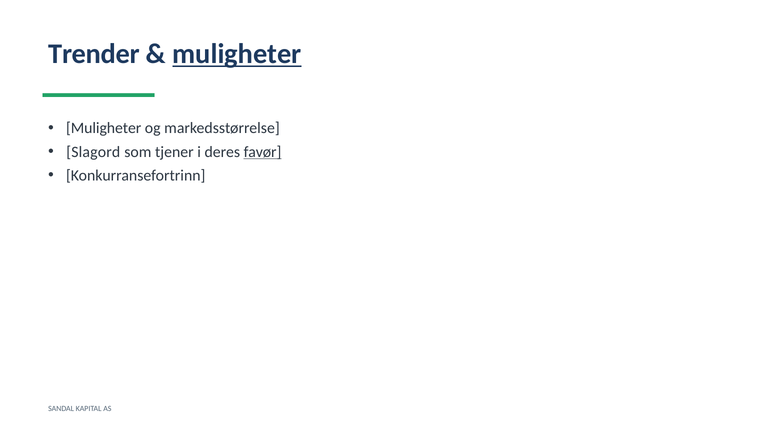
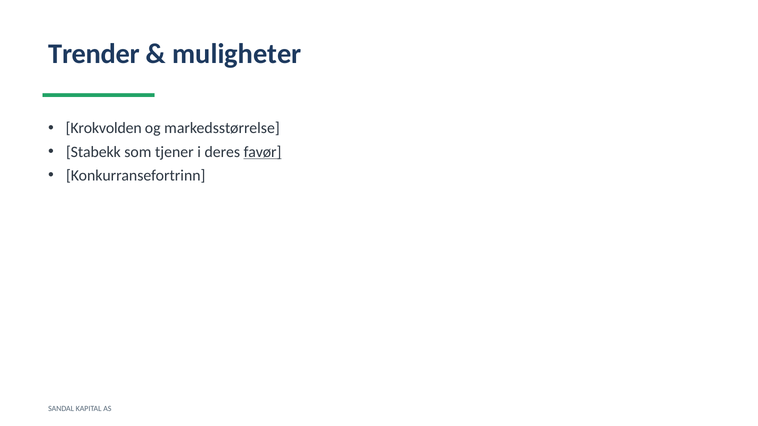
muligheter underline: present -> none (237, 54)
Muligheter: Muligheter -> Krokvolden (104, 128)
Slagord: Slagord -> Stabekk (93, 152)
